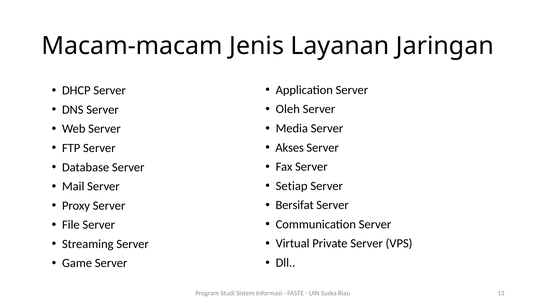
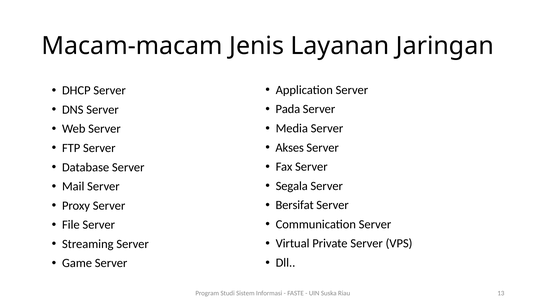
Oleh: Oleh -> Pada (288, 109)
Setiap: Setiap -> Segala (292, 186)
